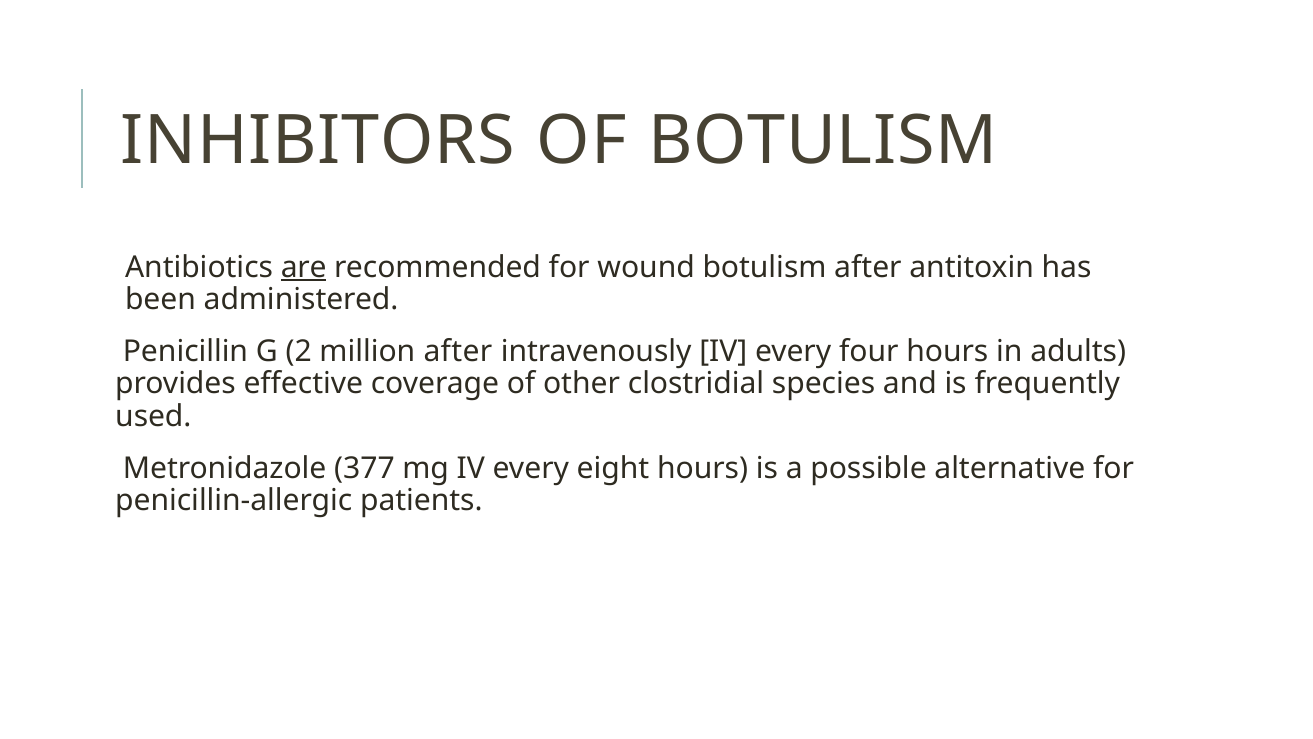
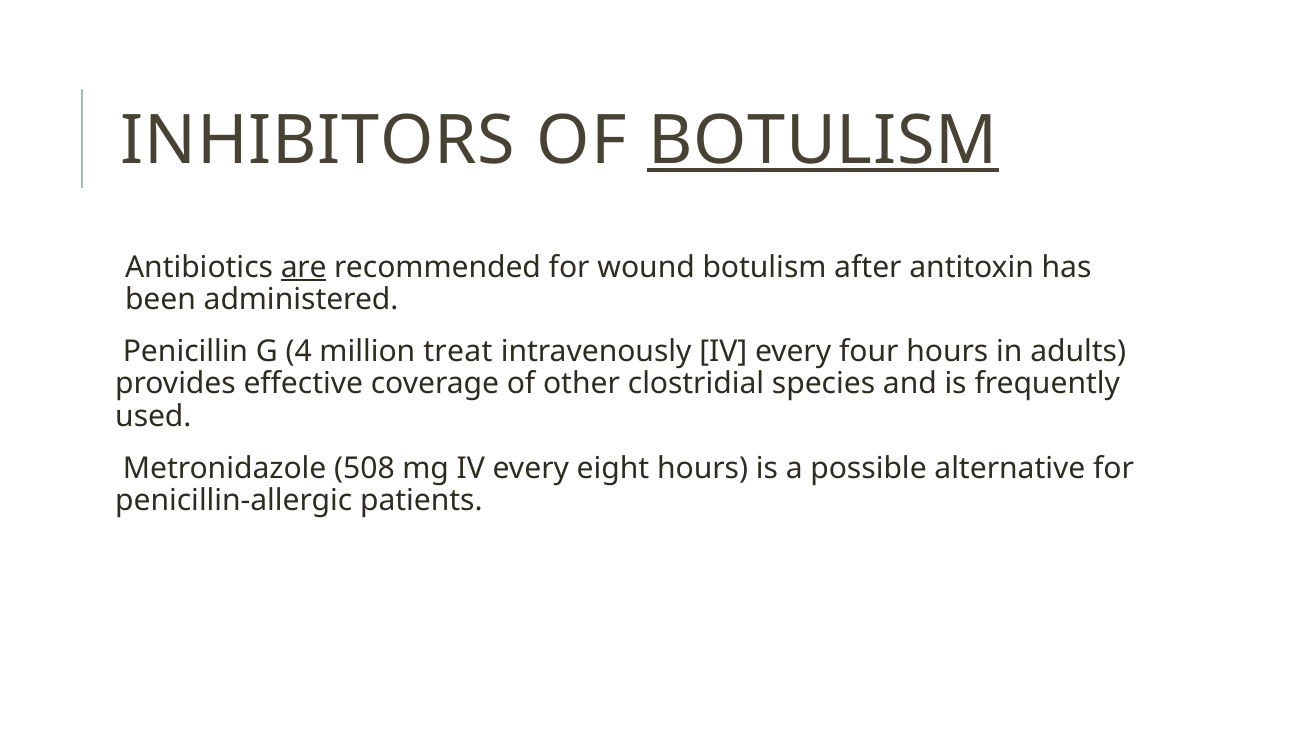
BOTULISM underline: none -> present (823, 141)
2: 2 -> 4 (299, 351)
million after: after -> treat (458, 351)
377: 377 -> 508 (364, 468)
